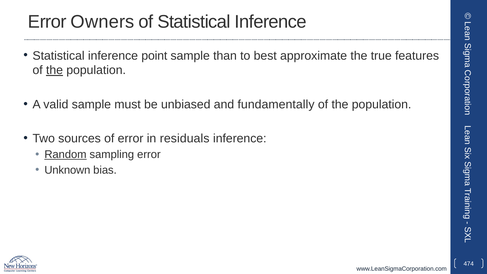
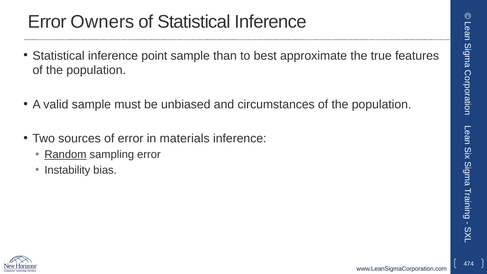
the underline: present -> none (55, 70)
fundamentally: fundamentally -> circumstances (276, 104)
residuals: residuals -> materials (185, 138)
Unknown: Unknown -> Instability (67, 170)
